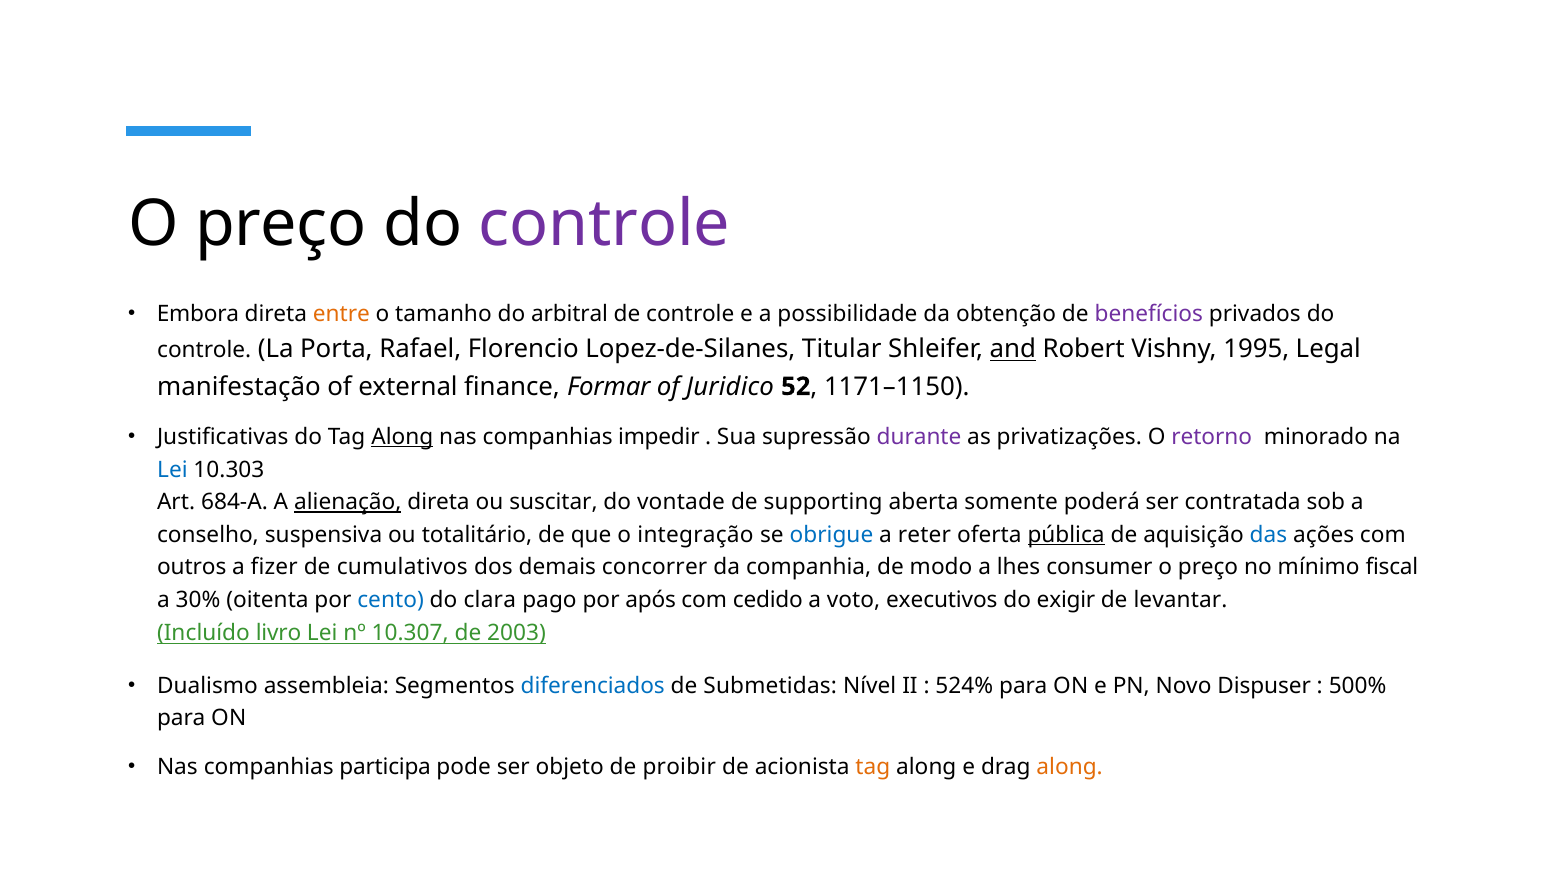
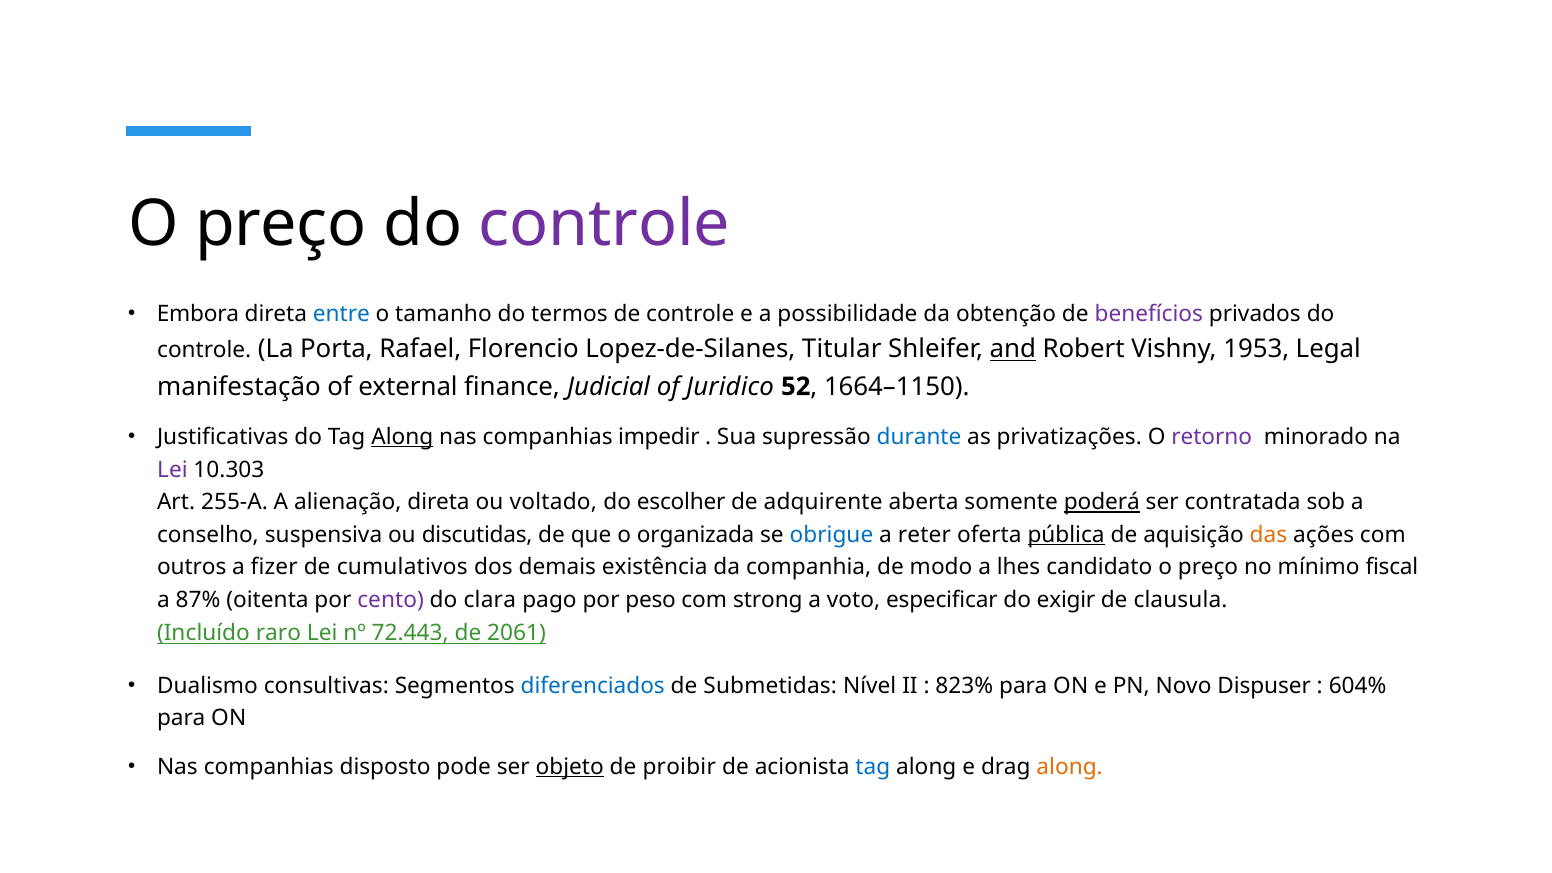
entre colour: orange -> blue (341, 314)
arbitral: arbitral -> termos (569, 314)
1995: 1995 -> 1953 (1256, 349)
Formar: Formar -> Judicial (609, 386)
1171–1150: 1171–1150 -> 1664–1150 (897, 386)
durante colour: purple -> blue (919, 437)
Lei colour: blue -> purple (172, 470)
684-A: 684-A -> 255-A (234, 502)
alienação underline: present -> none (348, 502)
suscitar: suscitar -> voltado (553, 502)
vontade: vontade -> escolher (681, 502)
supporting: supporting -> adquirente (823, 502)
poderá underline: none -> present (1102, 502)
totalitário: totalitário -> discutidas (477, 535)
integração: integração -> organizada (696, 535)
das colour: blue -> orange (1268, 535)
concorrer: concorrer -> existência (655, 567)
consumer: consumer -> candidato (1099, 567)
30%: 30% -> 87% (198, 600)
cento colour: blue -> purple (391, 600)
após: após -> peso (651, 600)
cedido: cedido -> strong (768, 600)
executivos: executivos -> especificar (942, 600)
levantar: levantar -> clausula (1180, 600)
livro: livro -> raro (278, 633)
10.307: 10.307 -> 72.443 (410, 633)
2003: 2003 -> 2061 (517, 633)
assembleia: assembleia -> consultivas (326, 686)
524%: 524% -> 823% (964, 686)
500%: 500% -> 604% (1358, 686)
participa: participa -> disposto (385, 767)
objeto underline: none -> present (570, 767)
tag colour: orange -> blue (873, 767)
